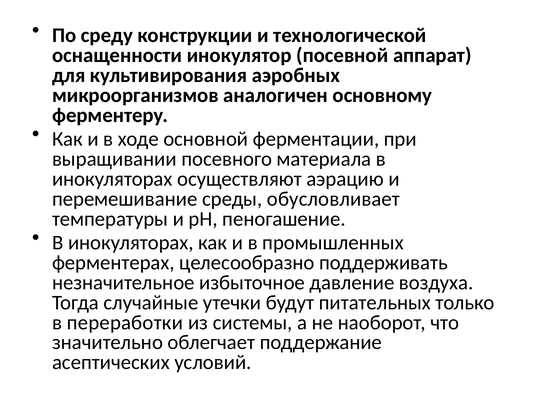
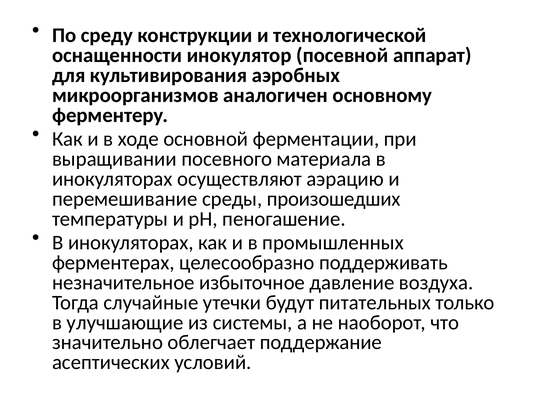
обусловливает: обусловливает -> произошедших (334, 199)
переработки: переработки -> улучшающие (125, 322)
